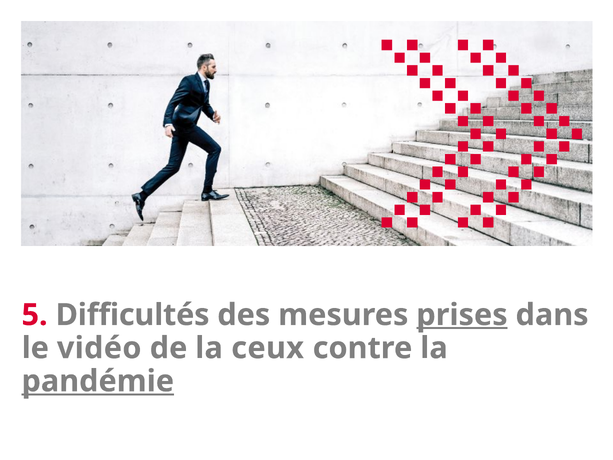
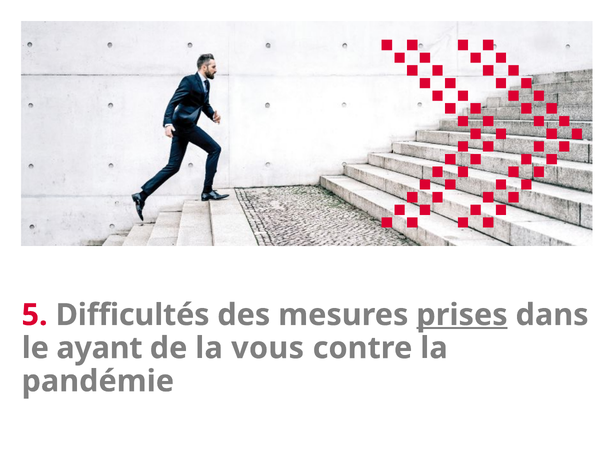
vidéo: vidéo -> ayant (99, 348)
ceux: ceux -> vous (268, 348)
pandémie underline: present -> none (98, 381)
